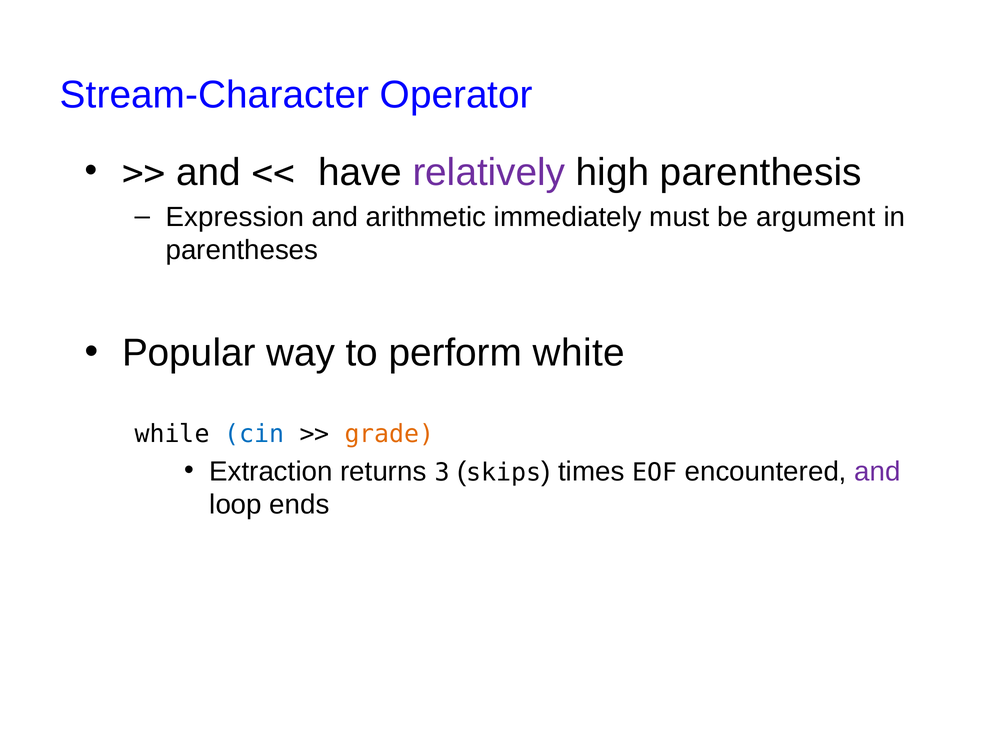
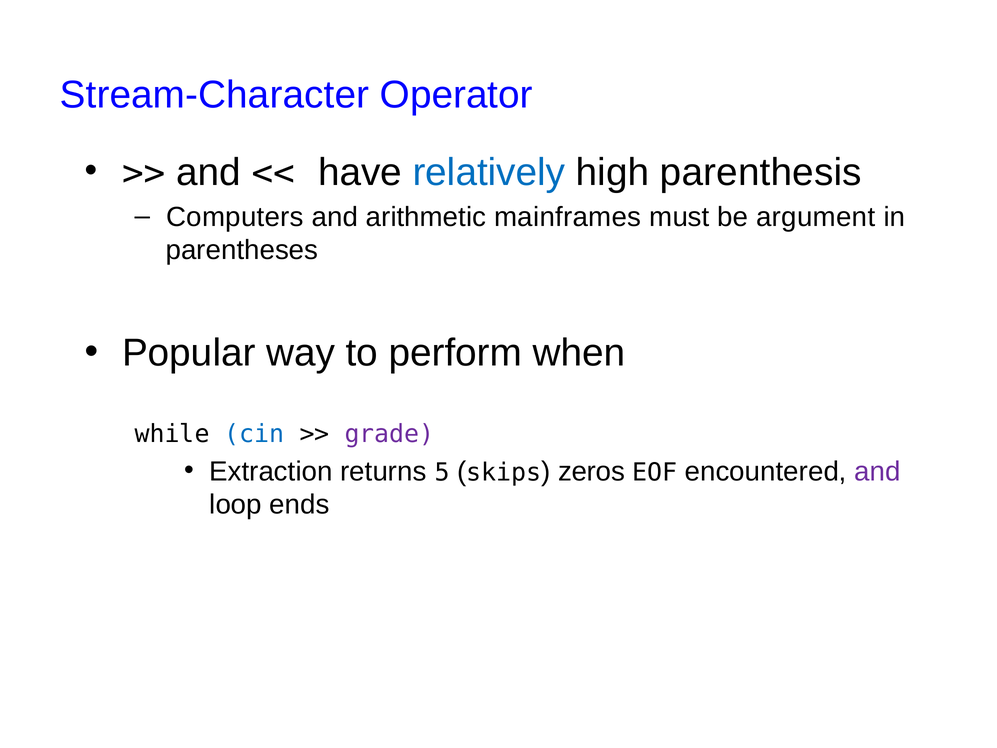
relatively colour: purple -> blue (489, 172)
Expression: Expression -> Computers (235, 217)
immediately: immediately -> mainframes (568, 217)
white: white -> when (579, 353)
grade colour: orange -> purple (389, 434)
3: 3 -> 5 (442, 472)
times: times -> zeros (592, 471)
